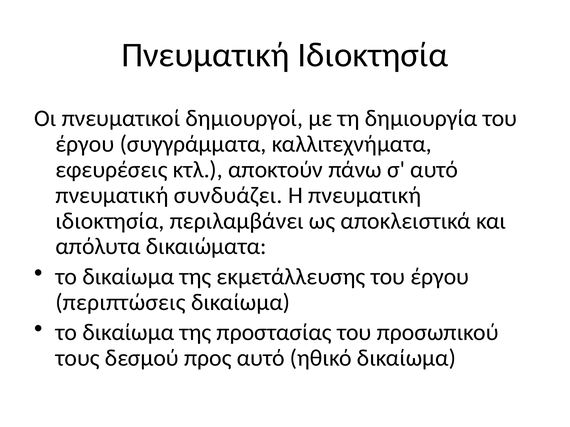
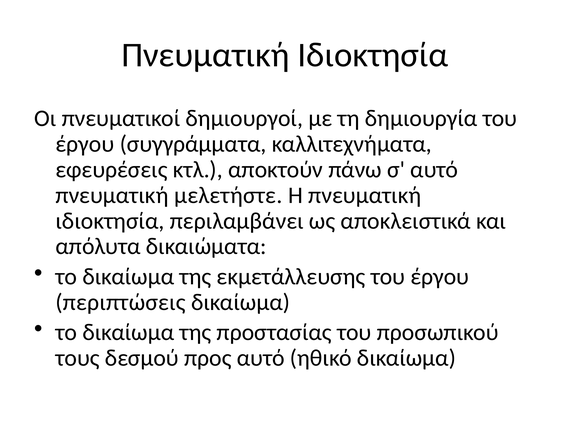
συνδυάζει: συνδυάζει -> μελετήστε (228, 195)
